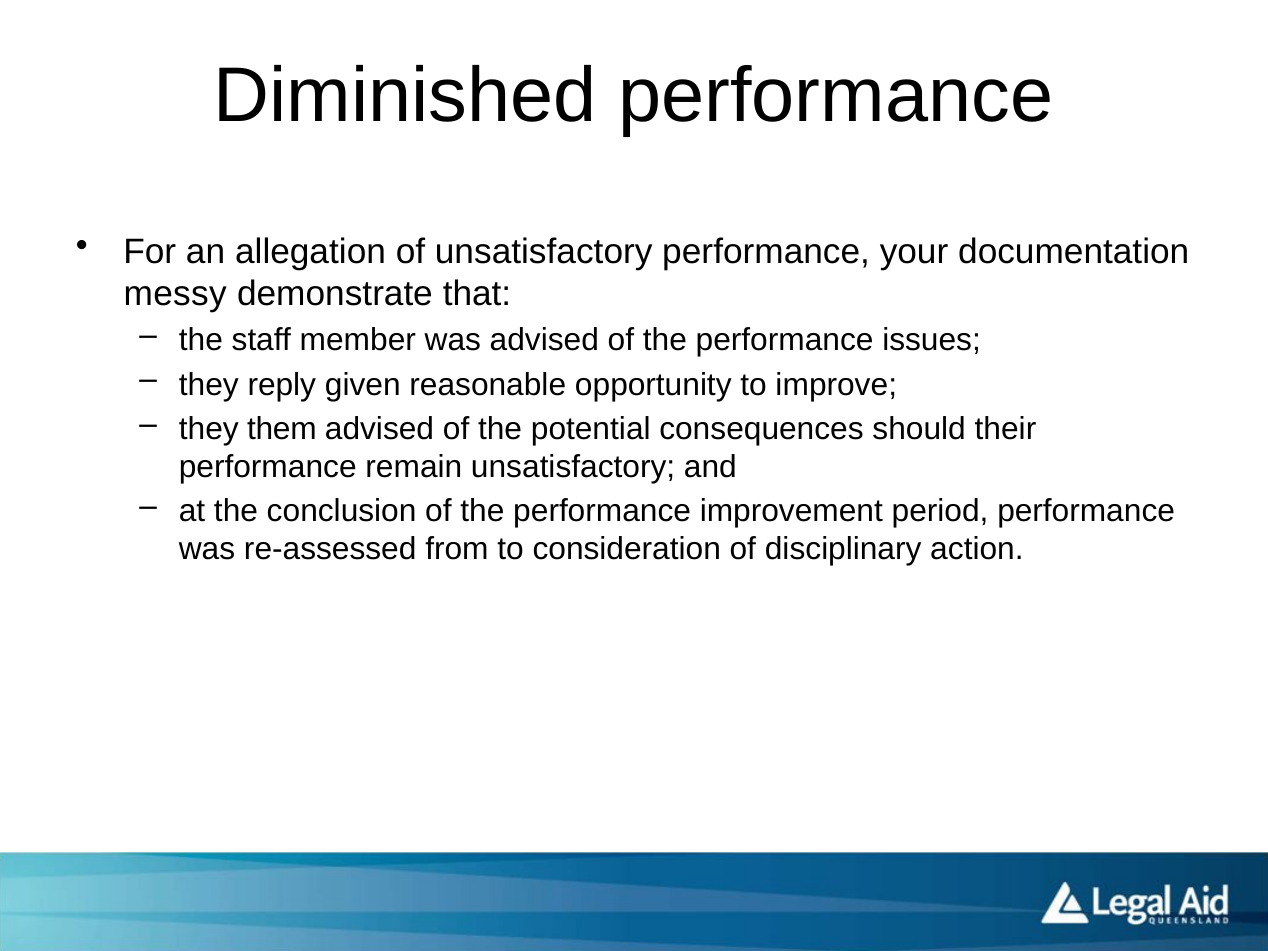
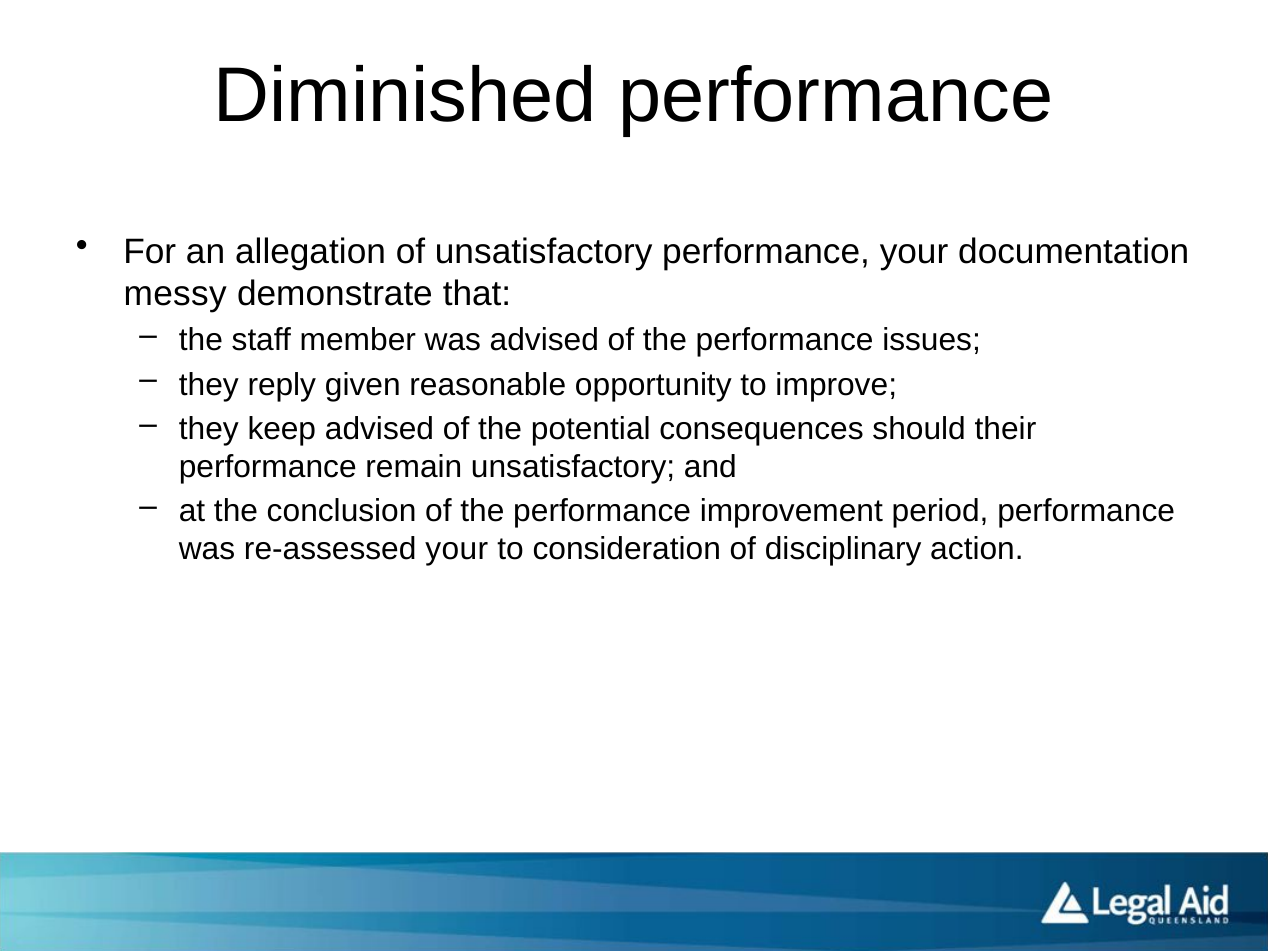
them: them -> keep (282, 429)
re-assessed from: from -> your (457, 550)
